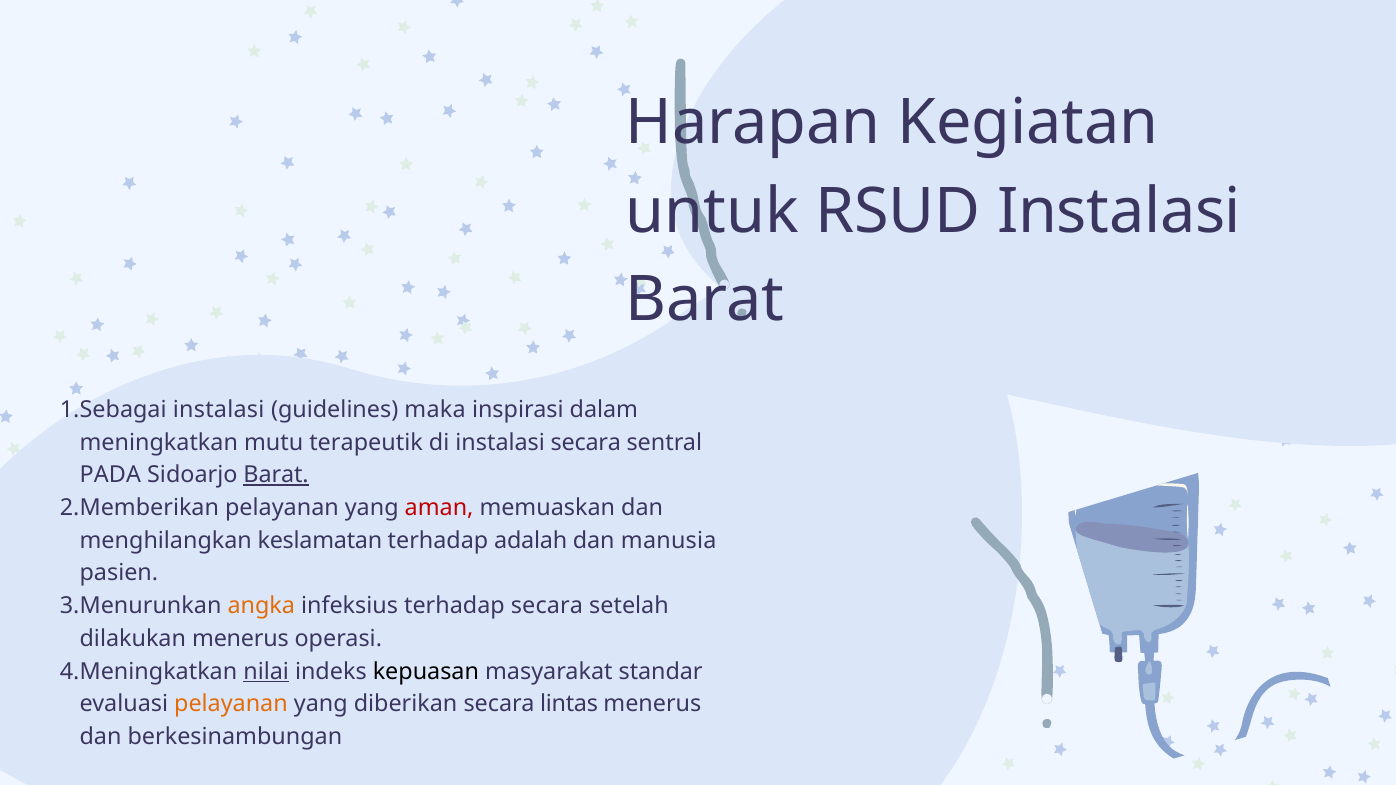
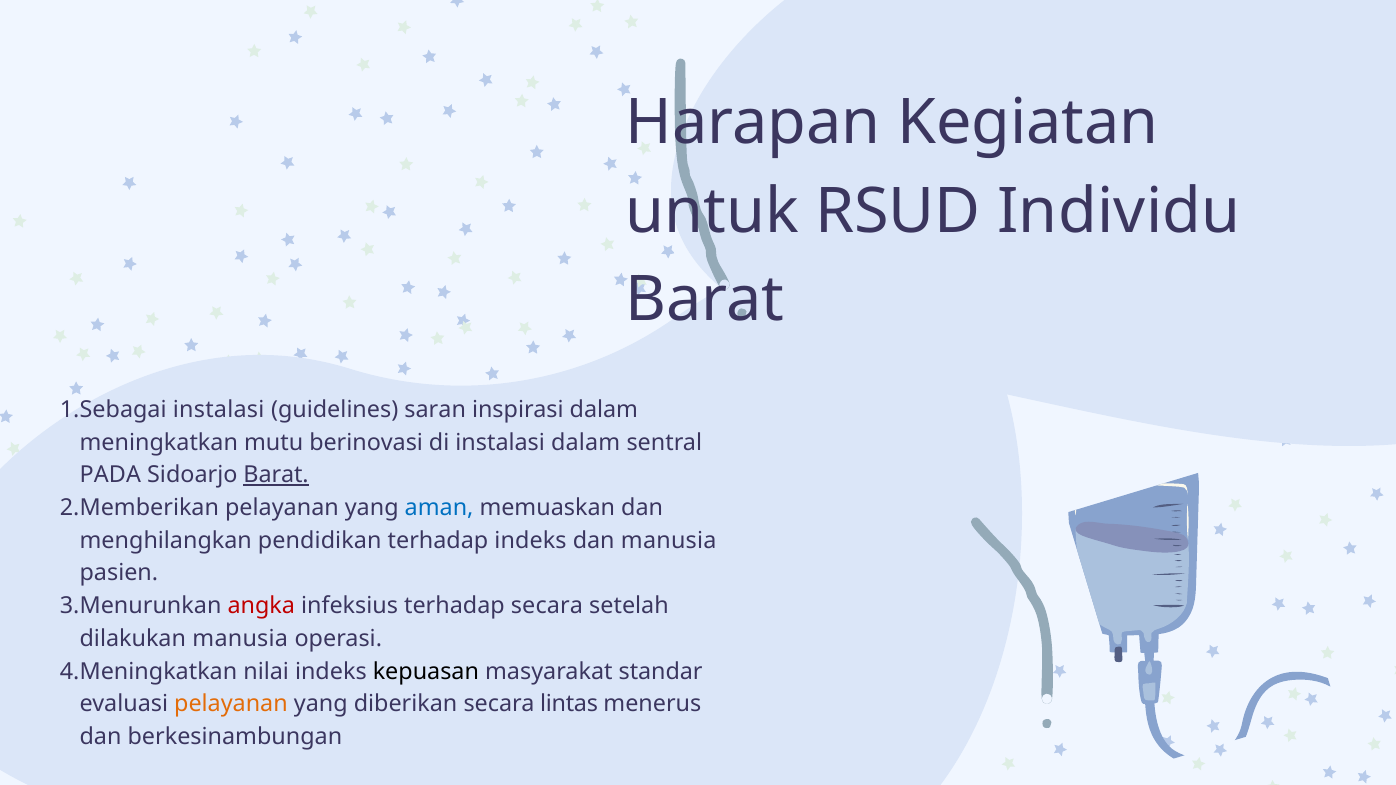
RSUD Instalasi: Instalasi -> Individu (1119, 211)
maka: maka -> saran (435, 410)
terapeutik: terapeutik -> berinovasi (366, 442)
instalasi secara: secara -> dalam (586, 442)
aman colour: red -> blue (439, 508)
keslamatan: keslamatan -> pendidikan (320, 541)
terhadap adalah: adalah -> indeks (531, 541)
angka colour: orange -> red (261, 606)
dilakukan menerus: menerus -> manusia (240, 639)
nilai underline: present -> none (266, 672)
